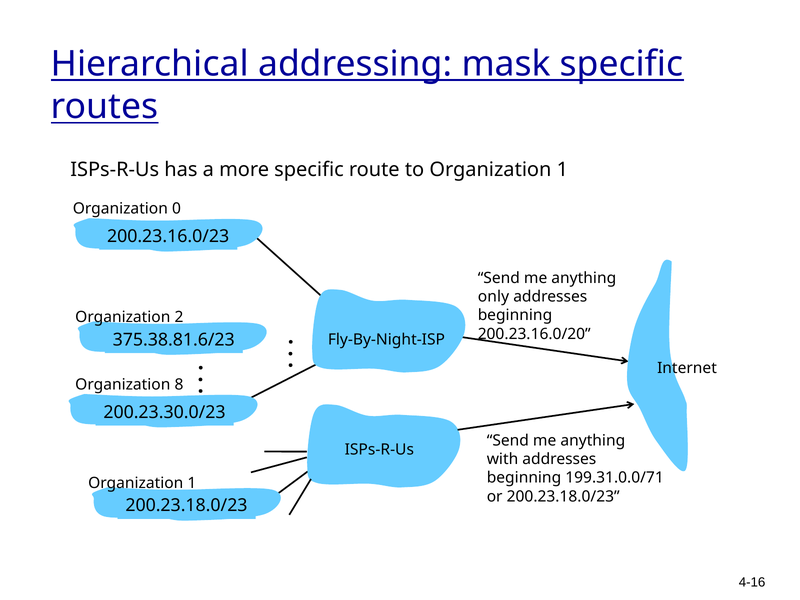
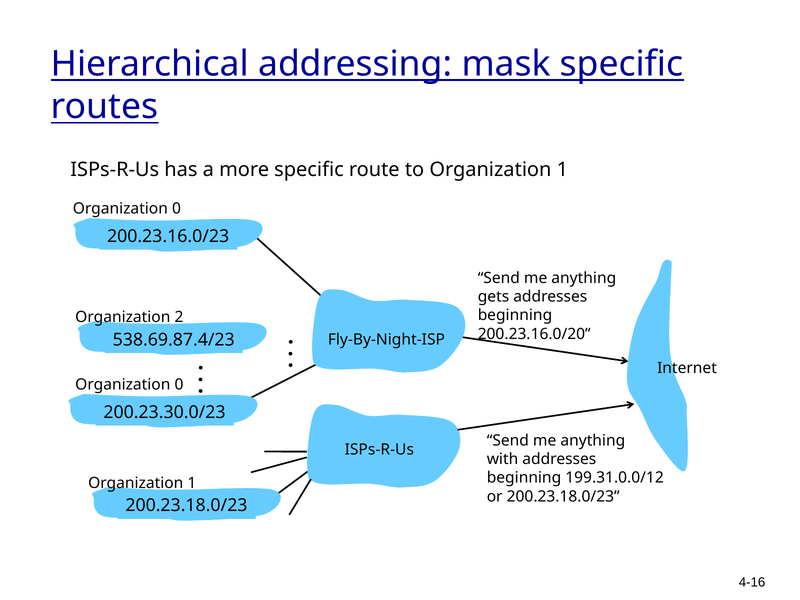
only: only -> gets (493, 297)
375.38.81.6/23: 375.38.81.6/23 -> 538.69.87.4/23 (174, 340)
8: 8 -> 0 (179, 385)
199.31.0.0/71: 199.31.0.0/71 -> 199.31.0.0/12 (615, 478)
